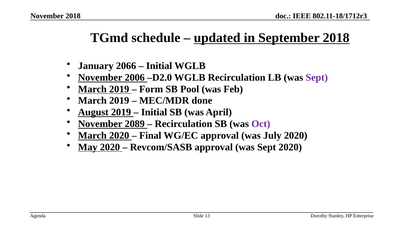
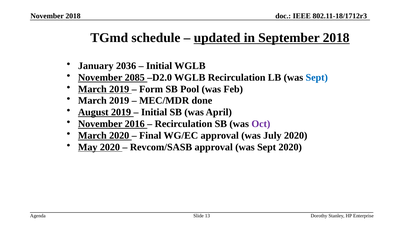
2066: 2066 -> 2036 (126, 66)
2006: 2006 -> 2085 (135, 77)
Sept colour: purple -> blue (317, 77)
2089: 2089 -> 2016 (135, 124)
